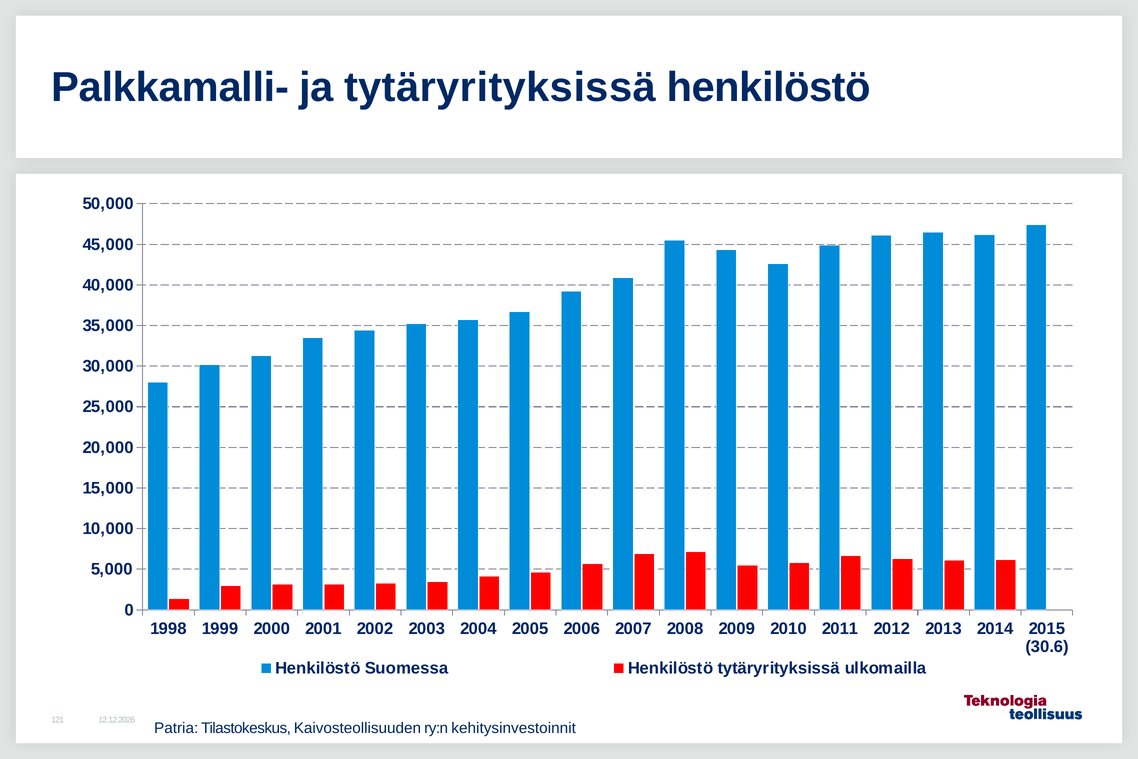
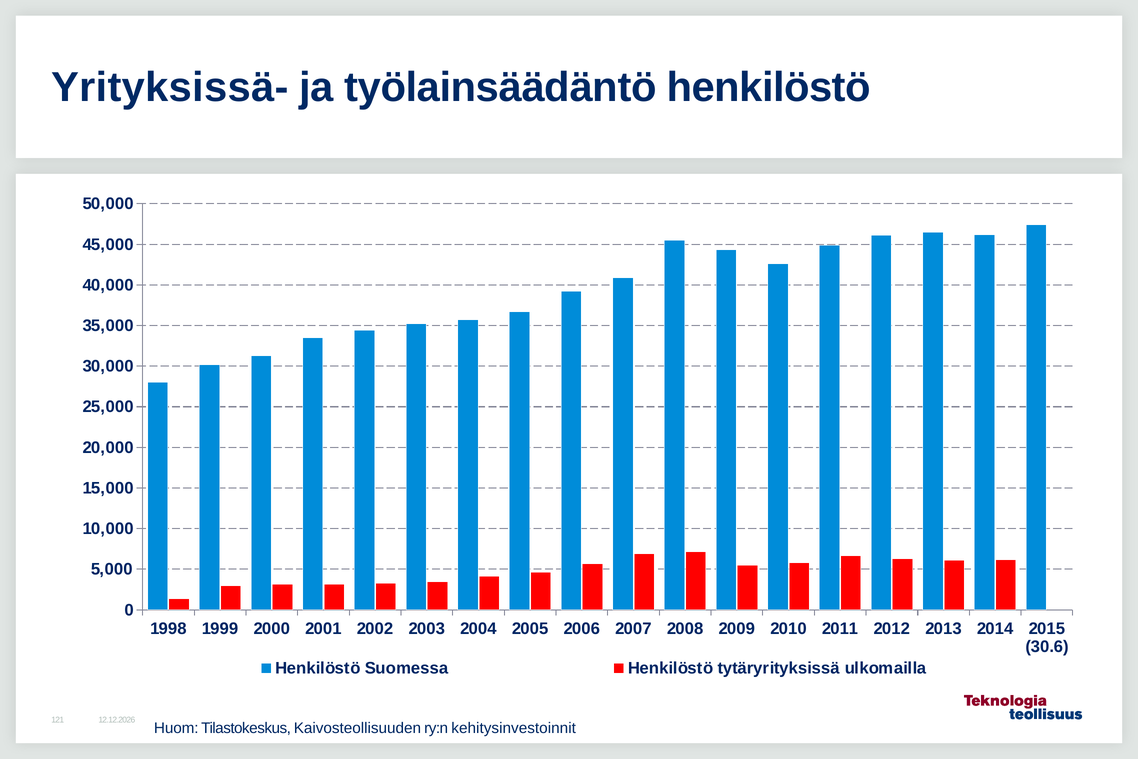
Palkkamalli-: Palkkamalli- -> Yrityksissä- (170, 87)
ja tytäryrityksissä: tytäryrityksissä -> työlainsäädäntö (500, 87)
Patria: Patria -> Huom (176, 728)
